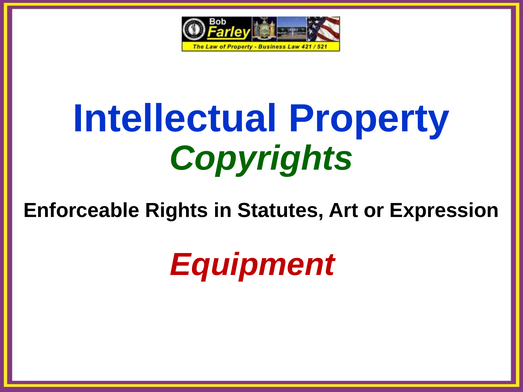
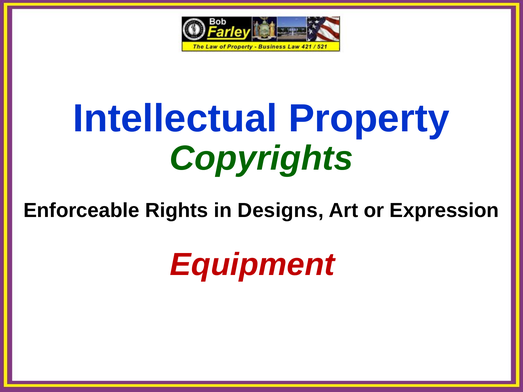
Statutes: Statutes -> Designs (281, 210)
